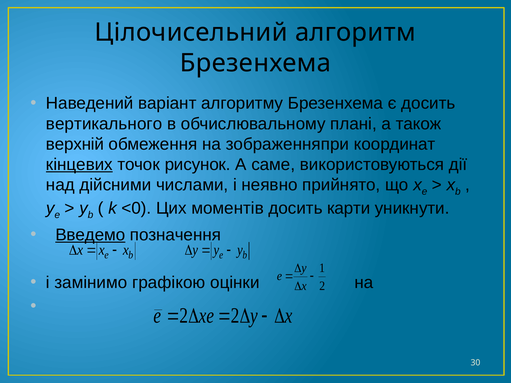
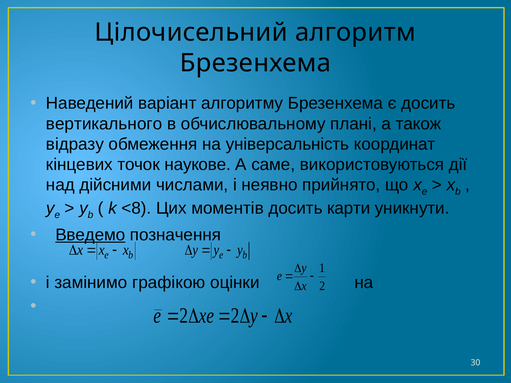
верхній: верхній -> відразу (75, 144)
зображенняпри: зображенняпри -> універсальність (287, 144)
кінцевих underline: present -> none (79, 165)
рисунок: рисунок -> наукове (198, 165)
<0: <0 -> <8 (136, 208)
